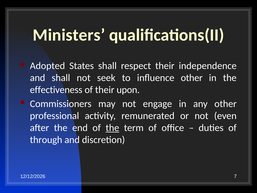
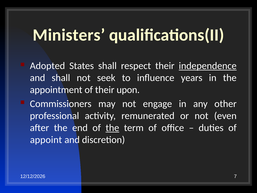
independence underline: none -> present (208, 66)
influence other: other -> years (192, 78)
effectiveness: effectiveness -> appointment (56, 90)
through: through -> appoint (46, 140)
